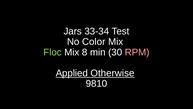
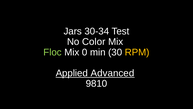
33-34: 33-34 -> 30-34 (97, 31)
8: 8 -> 0 (85, 52)
RPM colour: pink -> yellow (137, 52)
Otherwise: Otherwise -> Advanced (112, 73)
